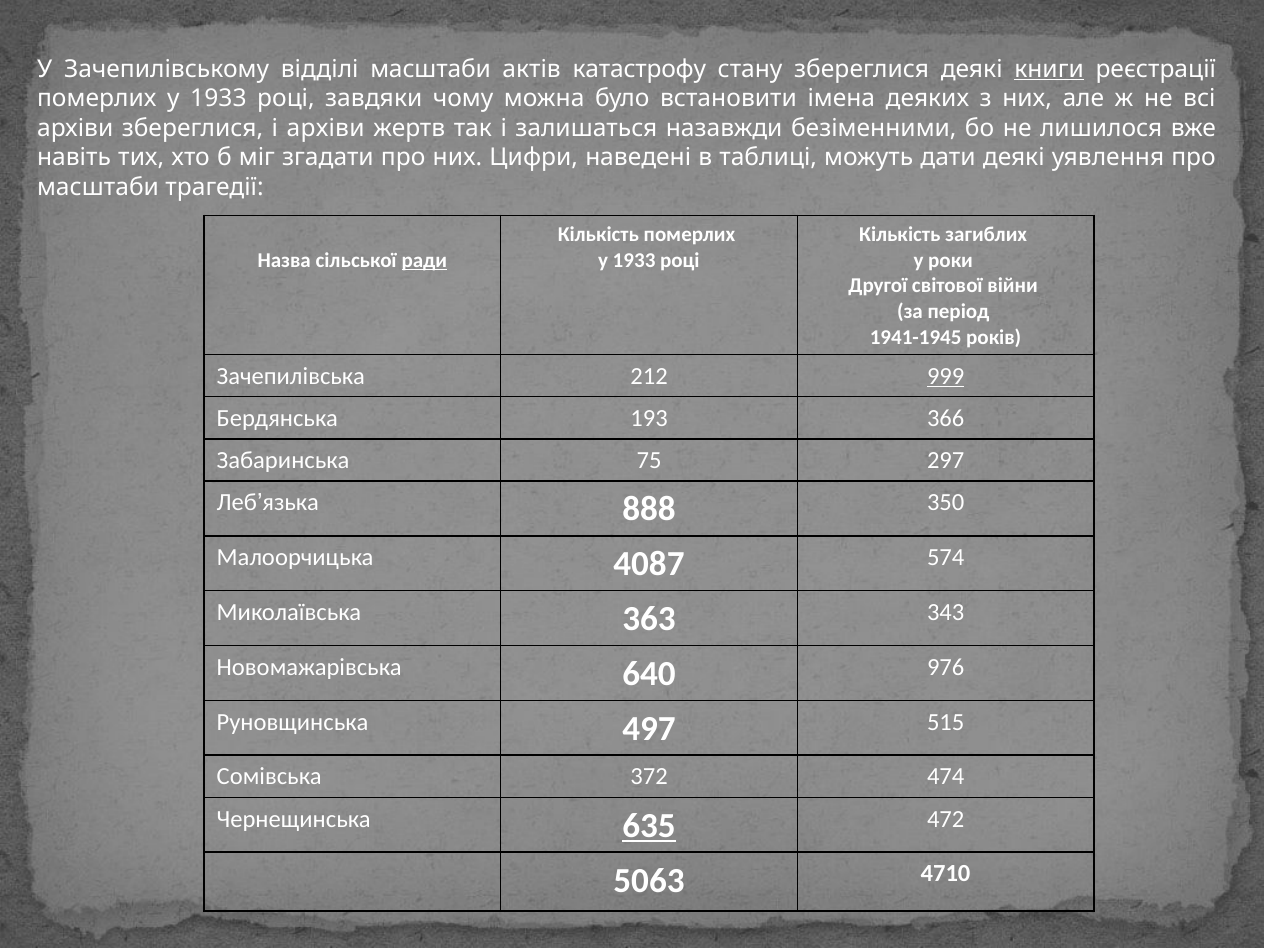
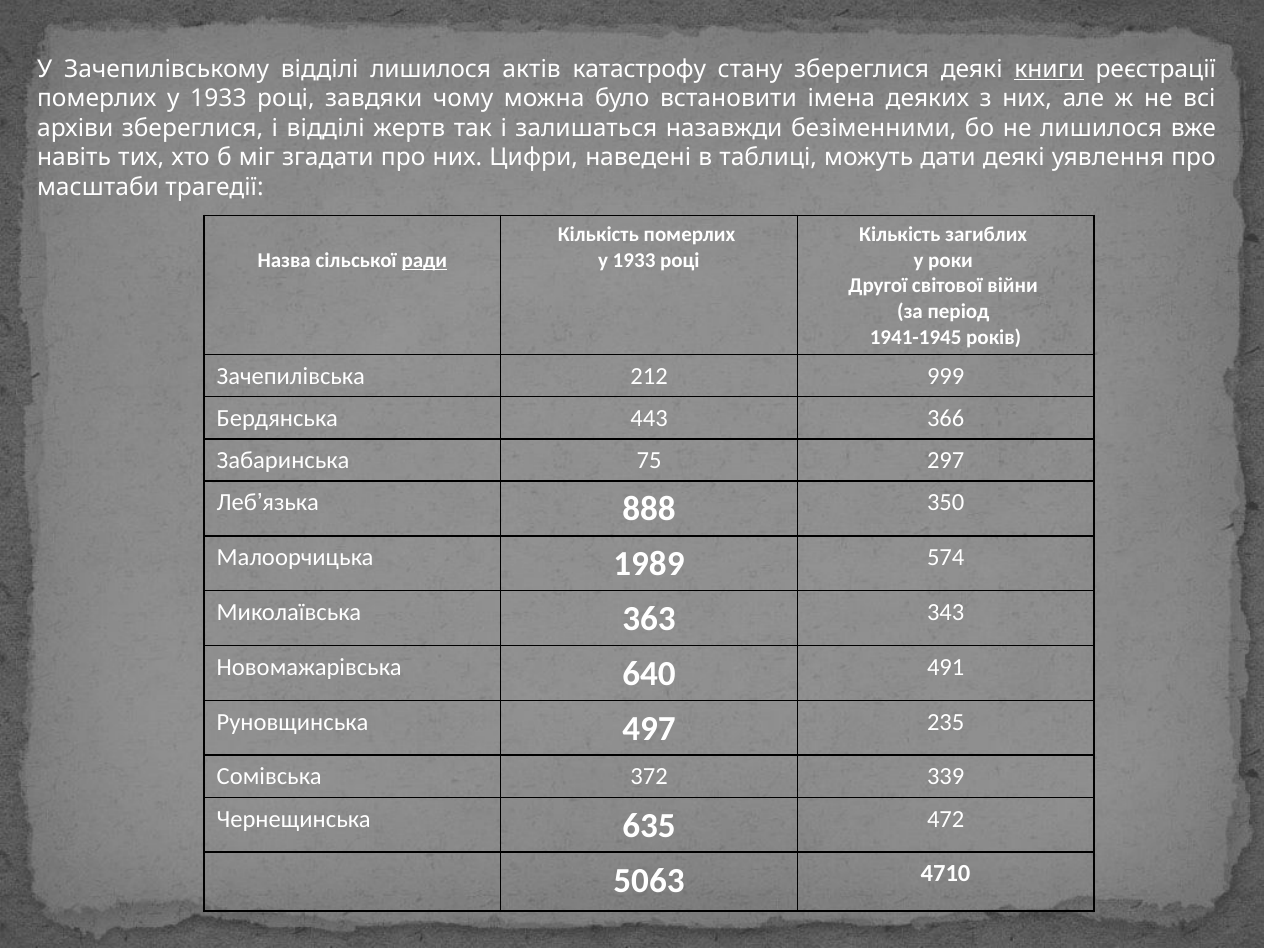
відділі масштаби: масштаби -> лишилося (431, 69)
і архіви: архіви -> відділі (326, 128)
999 underline: present -> none (946, 376)
193: 193 -> 443 (649, 418)
4087: 4087 -> 1989 (649, 564)
976: 976 -> 491 (946, 667)
515: 515 -> 235 (946, 722)
474: 474 -> 339 (946, 777)
635 underline: present -> none (649, 826)
